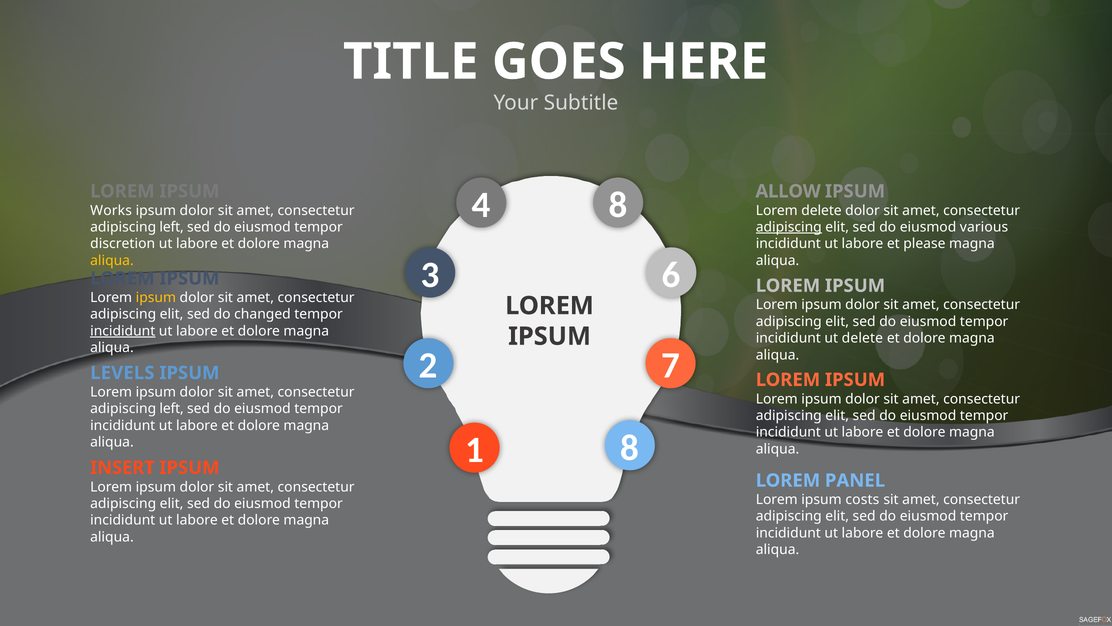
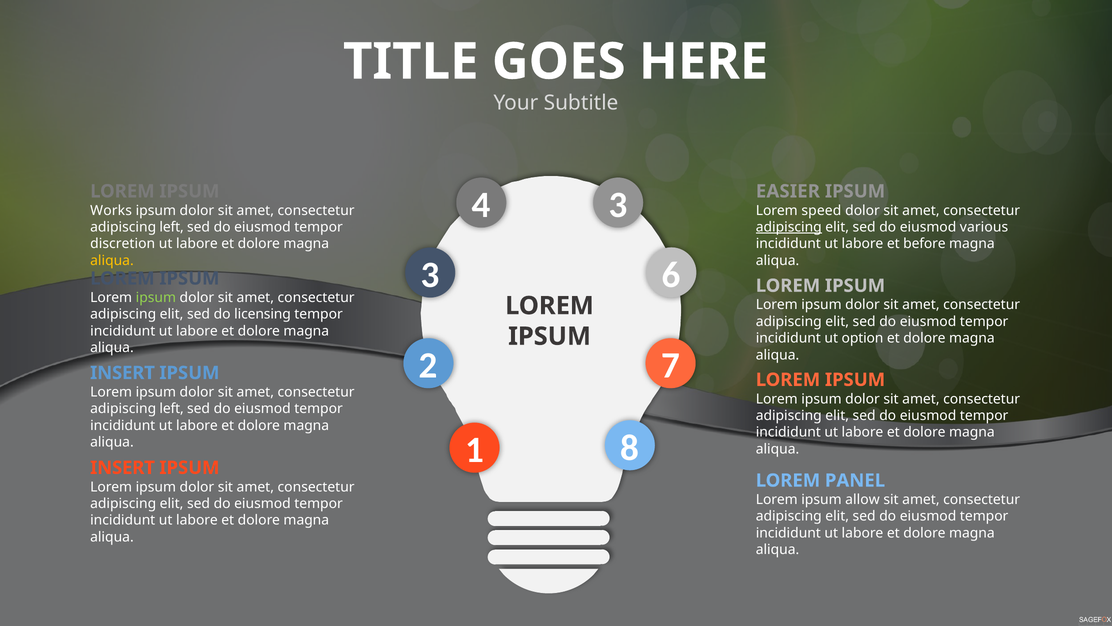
ALLOW: ALLOW -> EASIER (788, 191)
4 8: 8 -> 3 (618, 205)
Lorem delete: delete -> speed (821, 210)
please: please -> before (924, 244)
ipsum colour: yellow -> light green (156, 297)
changed: changed -> licensing (263, 314)
incididunt underline: present -> none (123, 331)
ut delete: delete -> option (863, 338)
LEVELS: LEVELS -> INSERT (122, 373)
costs: costs -> allow (862, 499)
